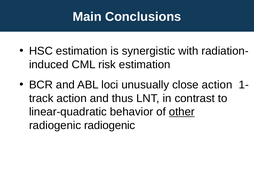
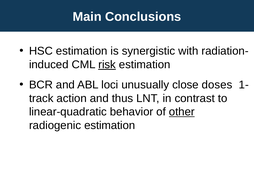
risk underline: none -> present (107, 65)
close action: action -> doses (217, 85)
radiogenic radiogenic: radiogenic -> estimation (110, 126)
